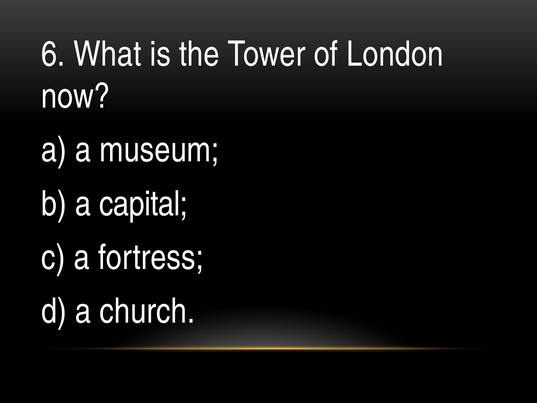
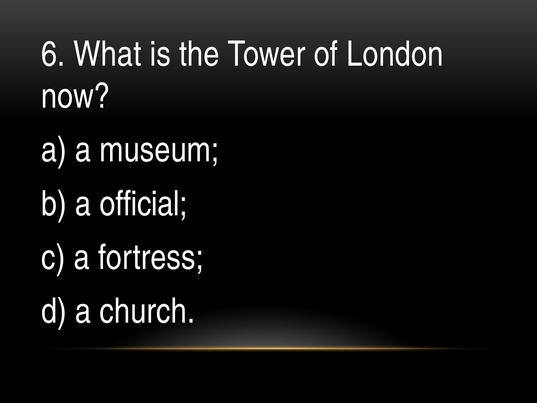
capital: capital -> official (144, 204)
